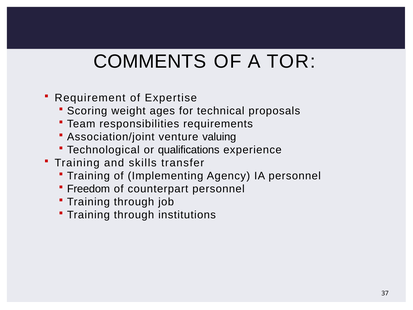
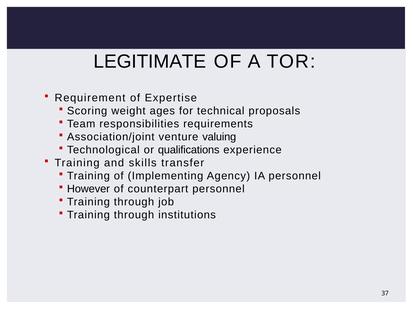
COMMENTS: COMMENTS -> LEGITIMATE (150, 62)
Freedom: Freedom -> However (88, 189)
